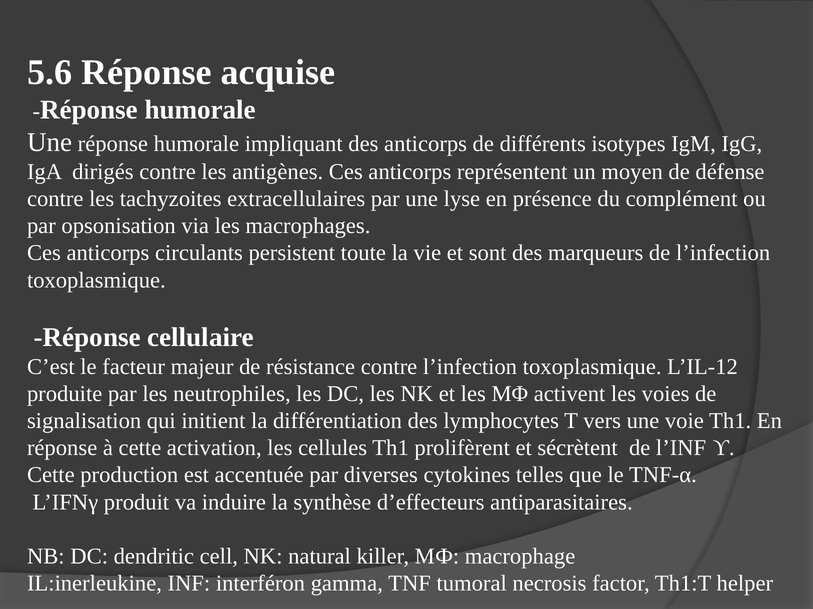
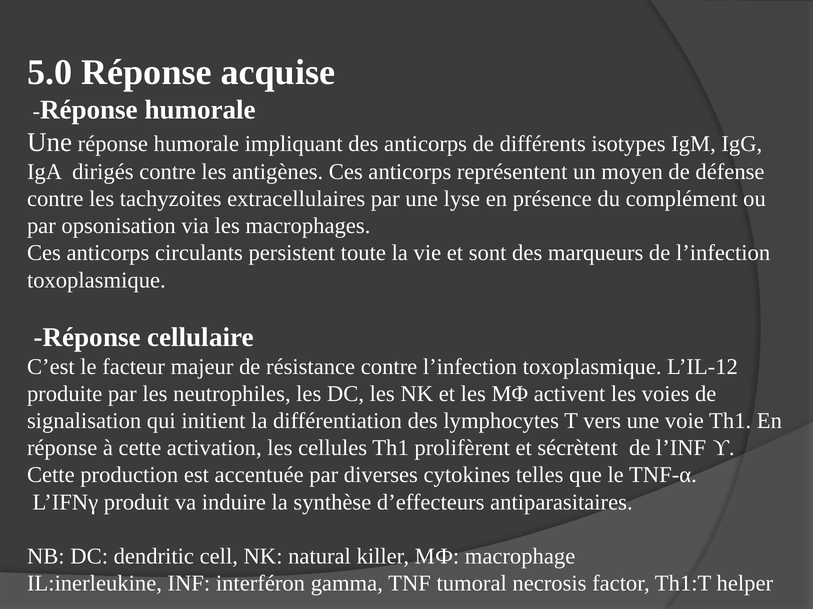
5.6: 5.6 -> 5.0 (50, 73)
